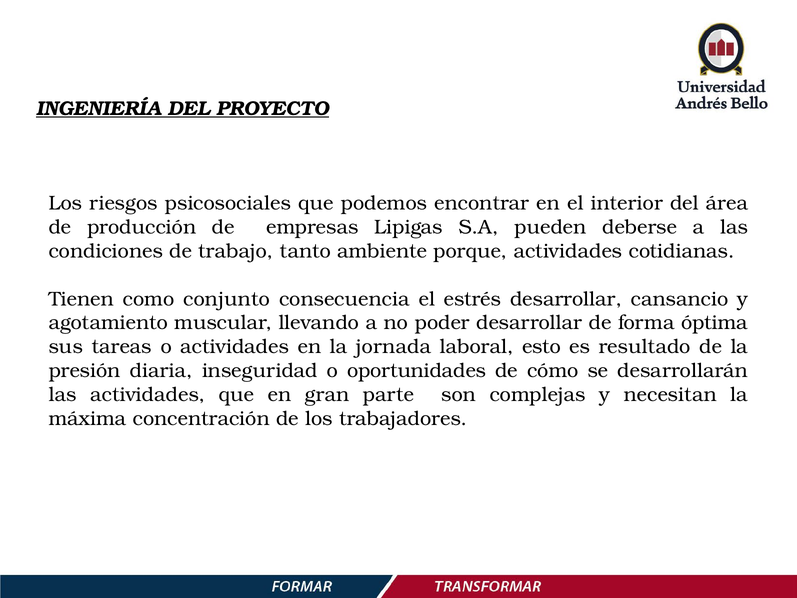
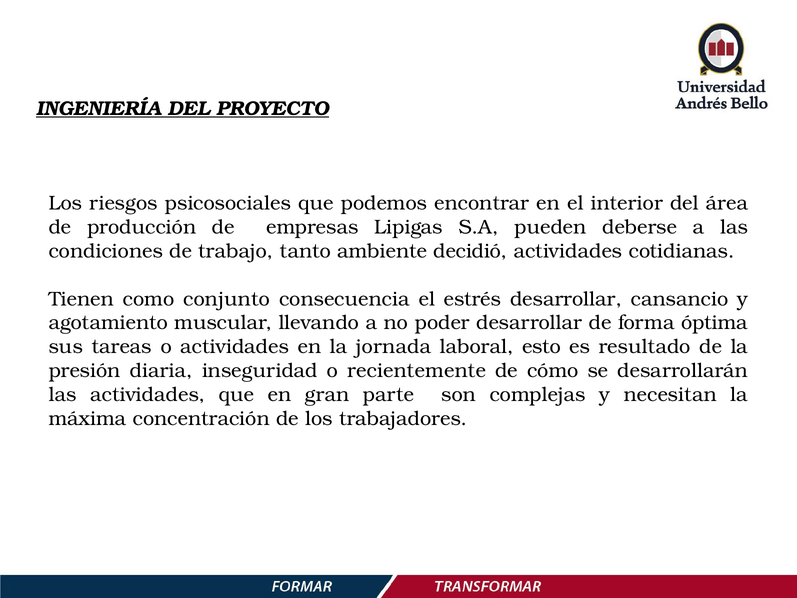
porque: porque -> decidió (470, 251)
oportunidades: oportunidades -> recientemente (417, 371)
